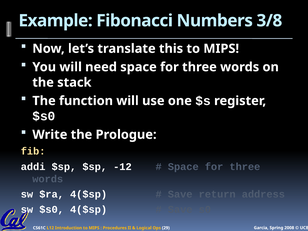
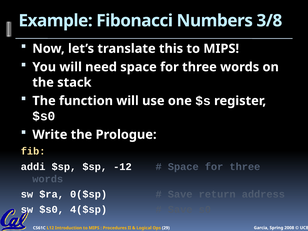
$ra 4($sp: 4($sp -> 0($sp (89, 194)
